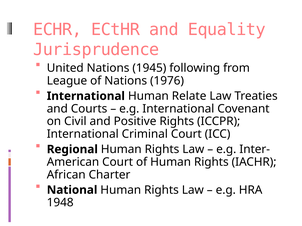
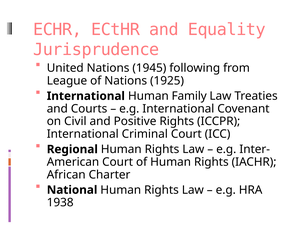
1976: 1976 -> 1925 (167, 81)
Relate: Relate -> Family (189, 96)
1948: 1948 -> 1938 (60, 203)
